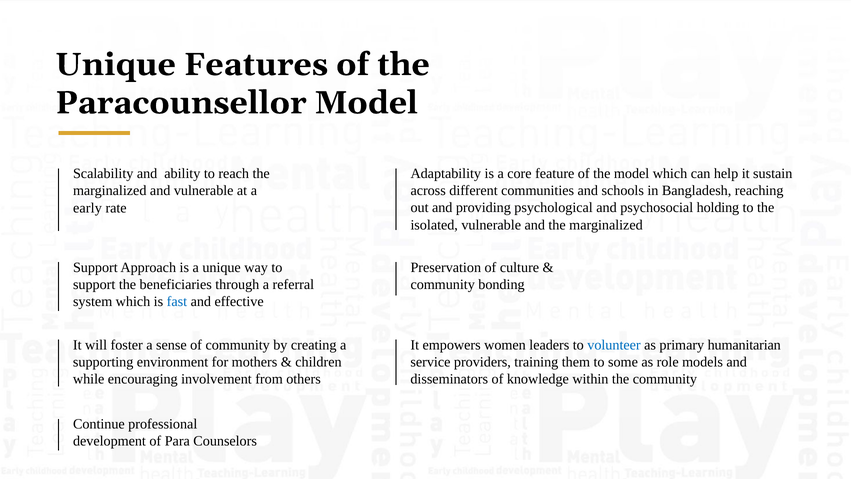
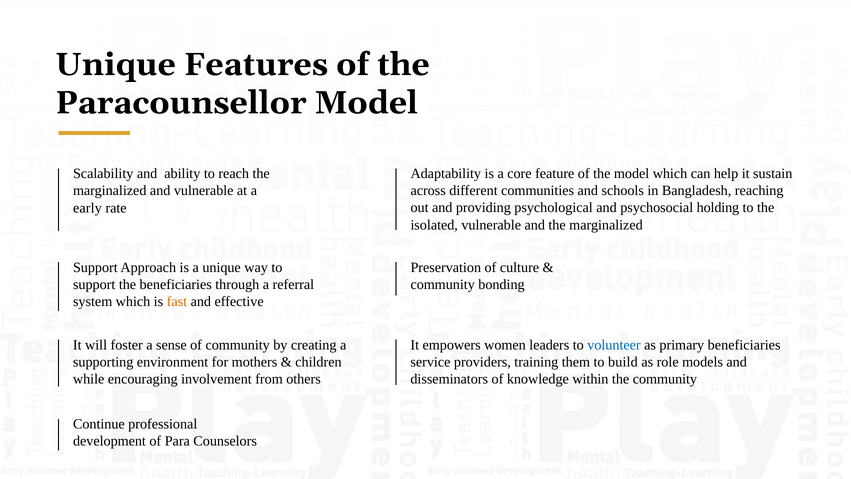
fast colour: blue -> orange (177, 301)
primary humanitarian: humanitarian -> beneficiaries (744, 345)
some: some -> build (623, 362)
